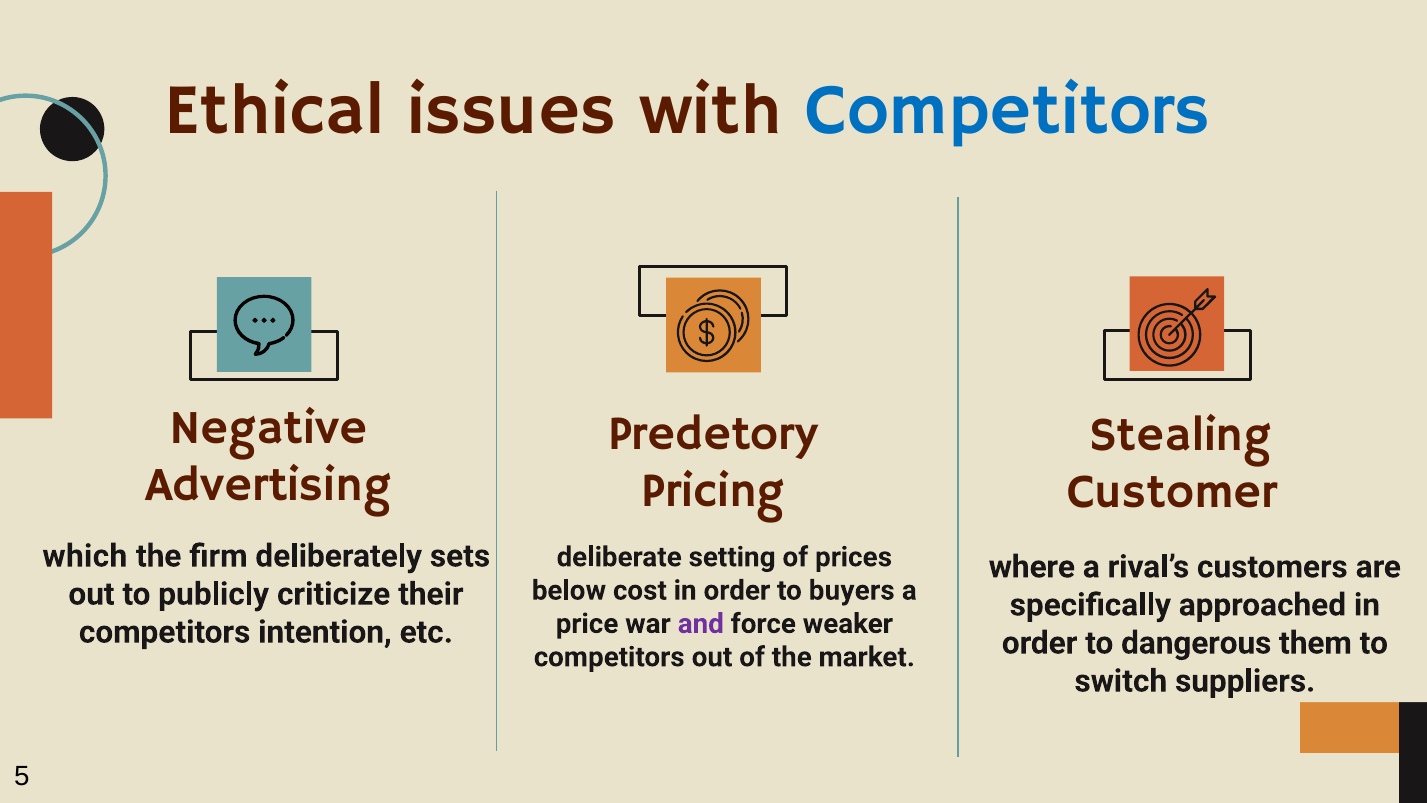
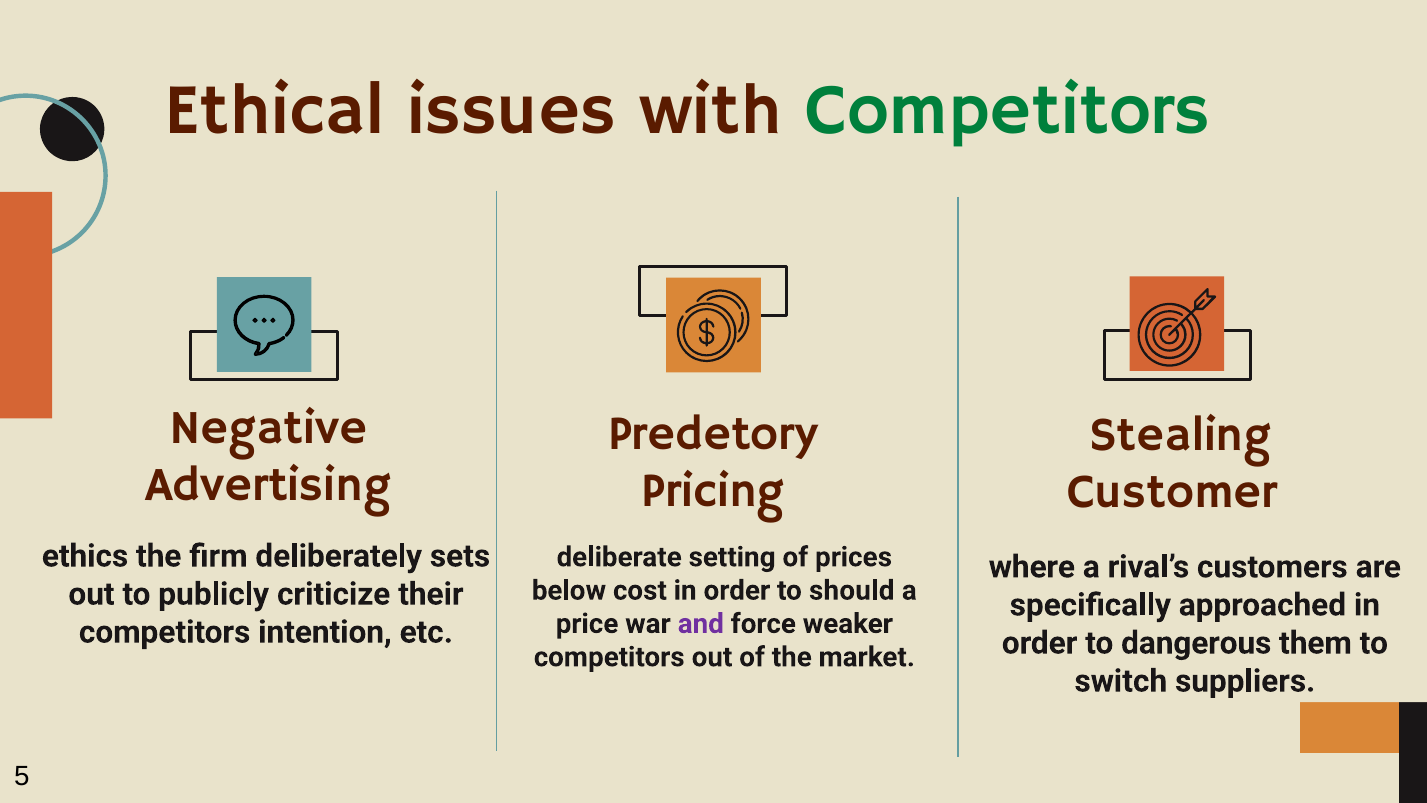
Competitors colour: blue -> green (1008, 110)
which: which -> ethics (85, 556)
buyers: buyers -> should (852, 590)
